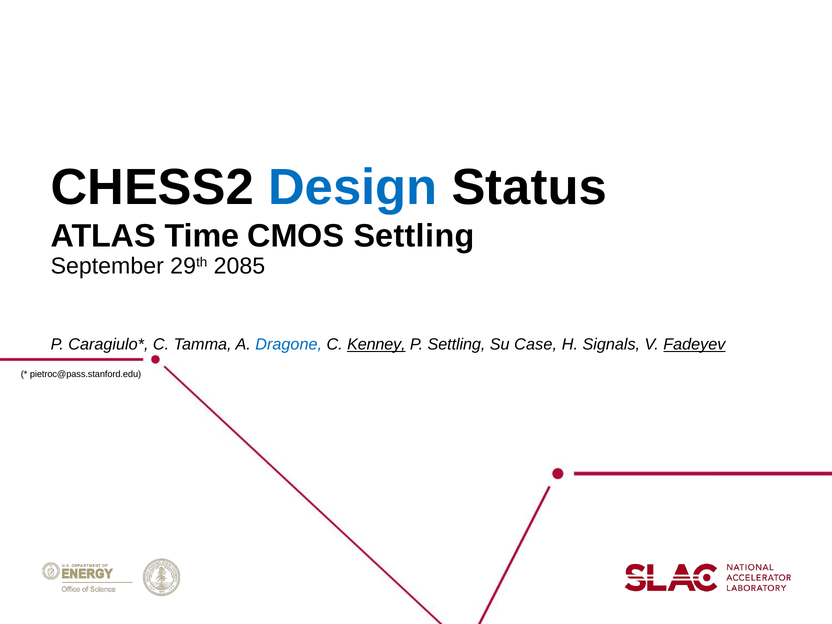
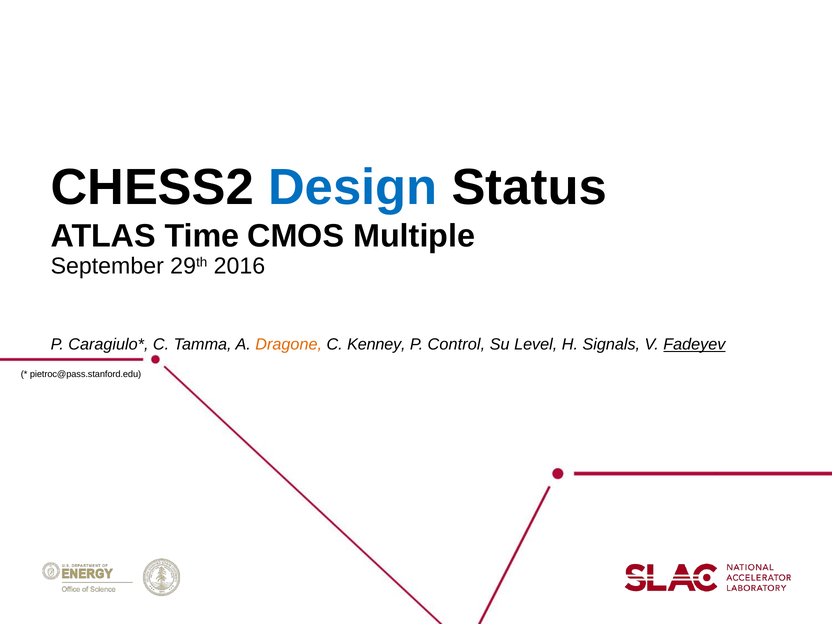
CMOS Settling: Settling -> Multiple (414, 236)
2085: 2085 -> 2016 (239, 266)
Dragone colour: blue -> orange (289, 345)
Kenney underline: present -> none (376, 345)
P Settling: Settling -> Control (456, 345)
Case: Case -> Level (536, 345)
